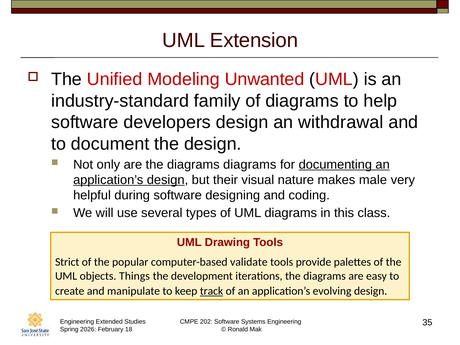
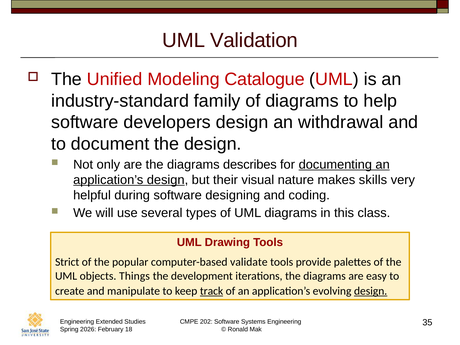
Extension: Extension -> Validation (254, 41)
Unwanted: Unwanted -> Catalogue (265, 79)
diagrams diagrams: diagrams -> describes (250, 164)
male: male -> skills (373, 180)
design underline: none -> present (371, 291)
